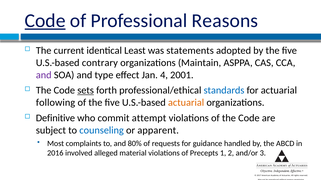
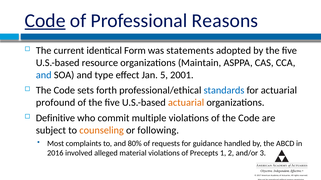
Least: Least -> Form (135, 51)
contrary: contrary -> resource (100, 63)
and colour: purple -> blue (44, 75)
4: 4 -> 5 (164, 75)
sets underline: present -> none (86, 91)
following: following -> profound (56, 103)
attempt: attempt -> multiple (149, 118)
counseling colour: blue -> orange (102, 131)
apparent: apparent -> following (158, 131)
